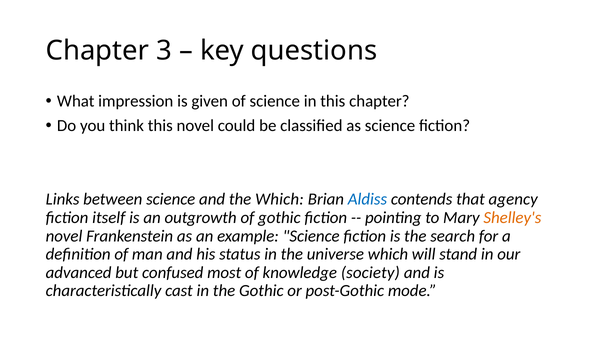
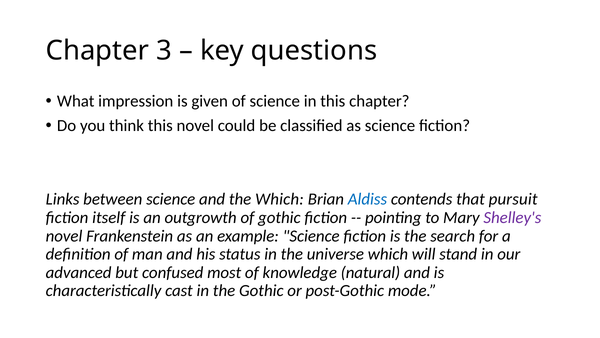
agency: agency -> pursuit (513, 199)
Shelley's colour: orange -> purple (512, 217)
society: society -> natural (370, 272)
